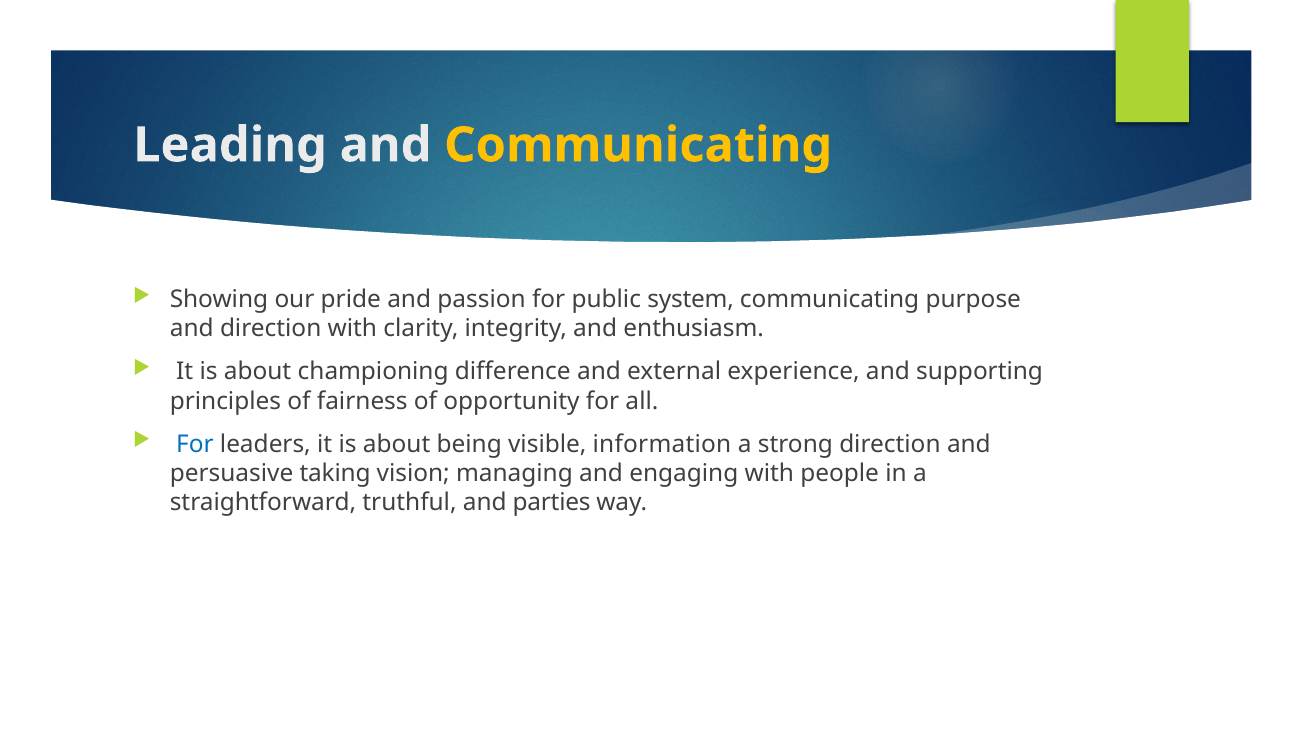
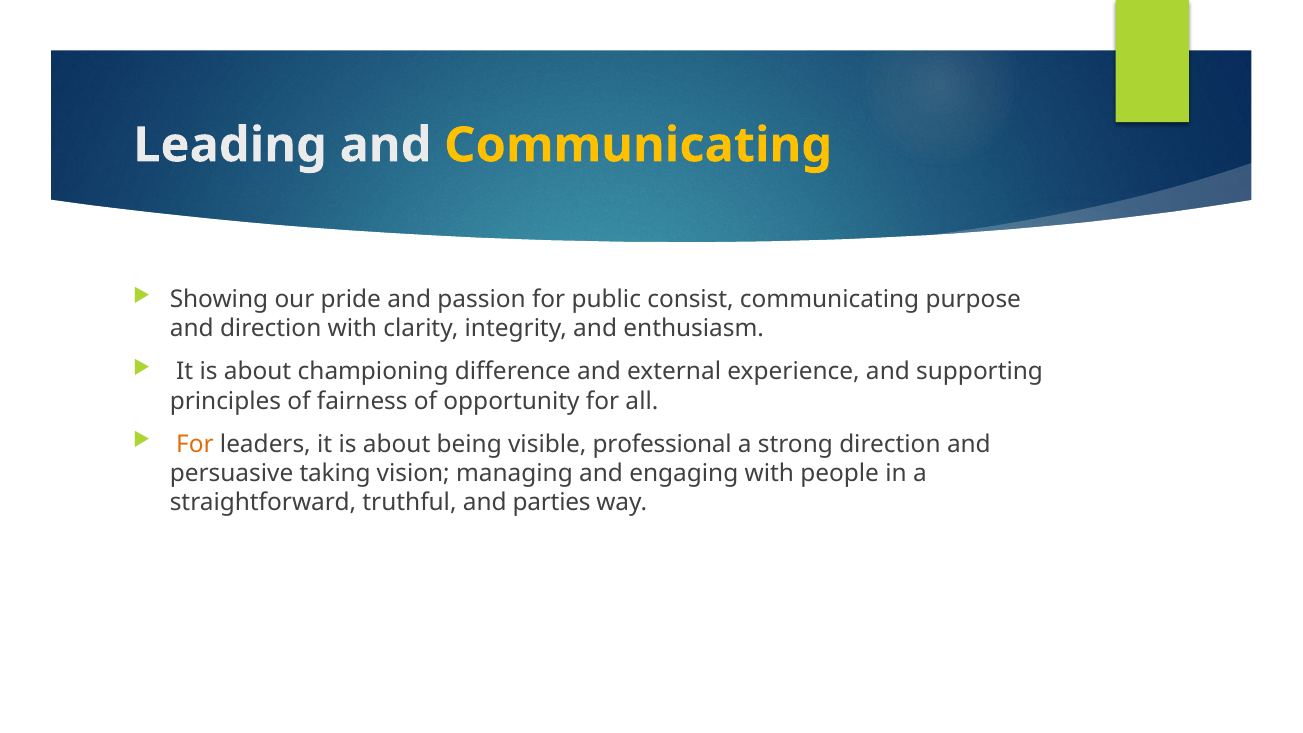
system: system -> consist (691, 299)
For colour: blue -> orange (195, 444)
information: information -> professional (662, 444)
